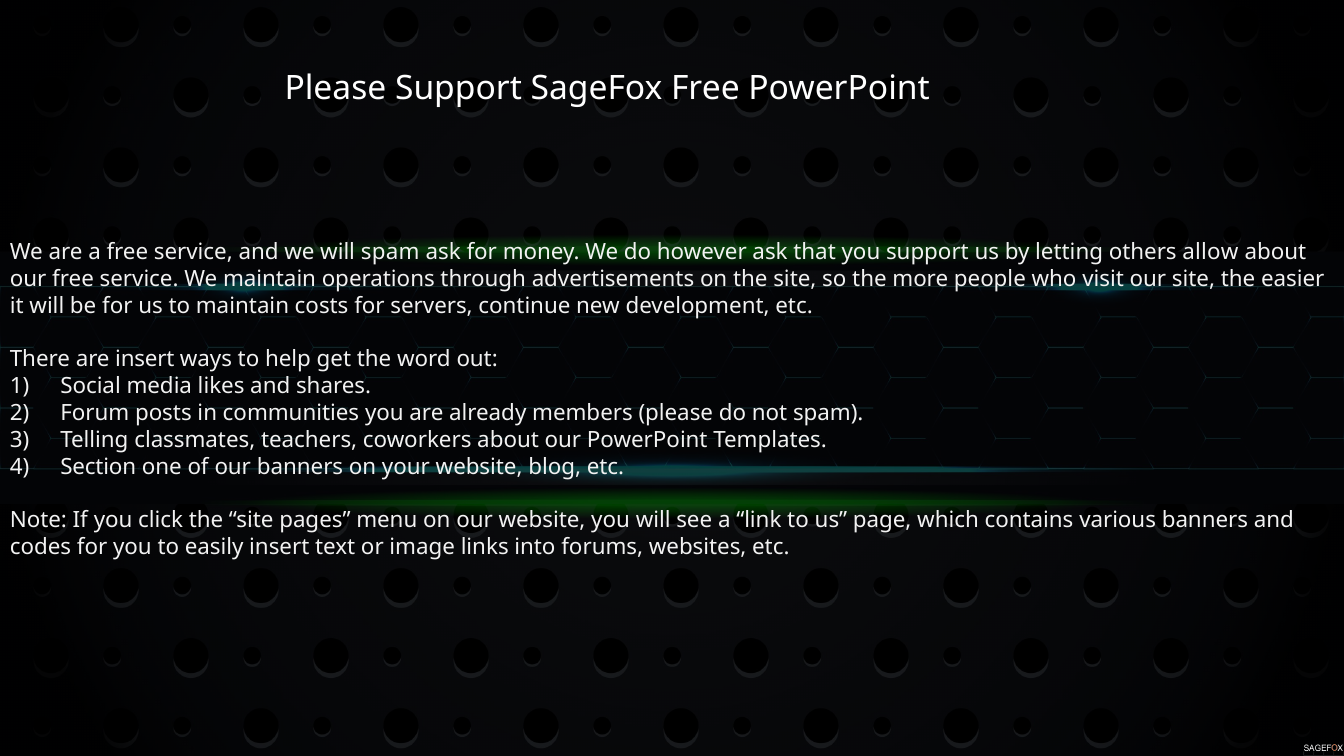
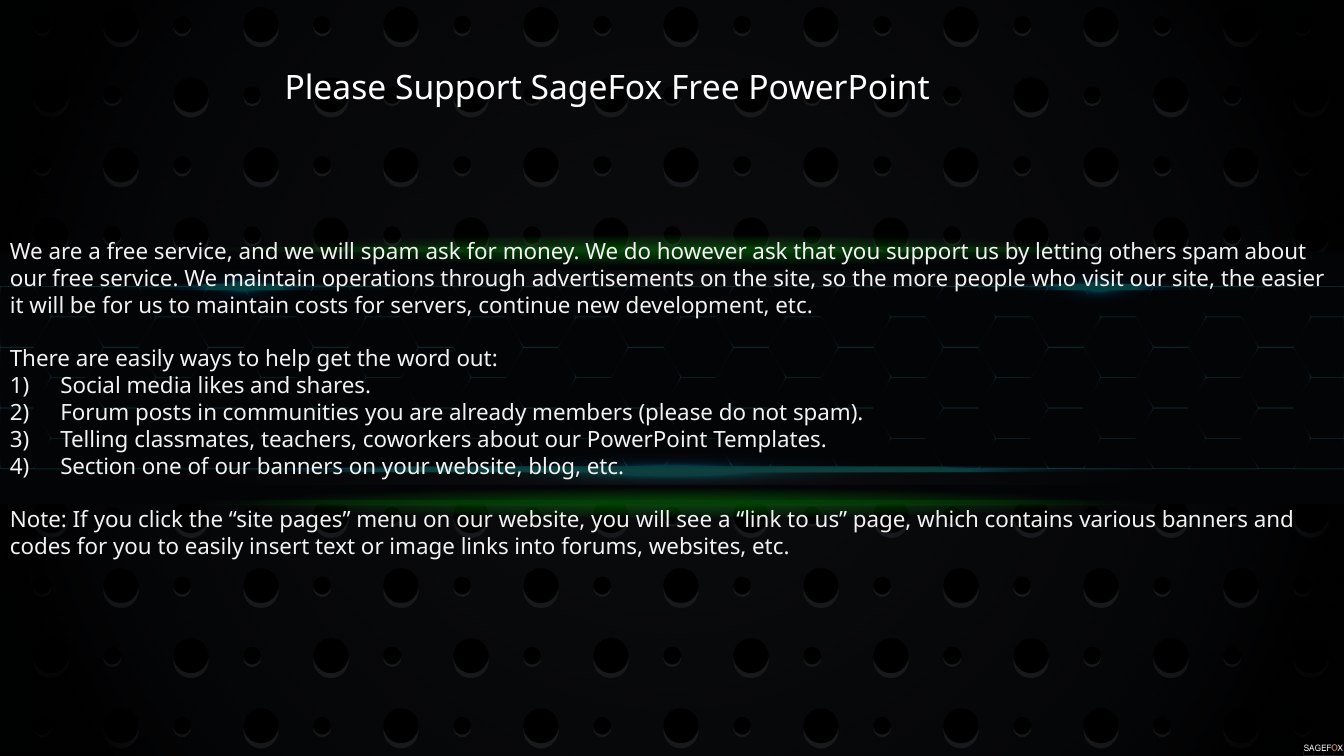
others allow: allow -> spam (1211, 252)
are insert: insert -> easily (145, 359)
